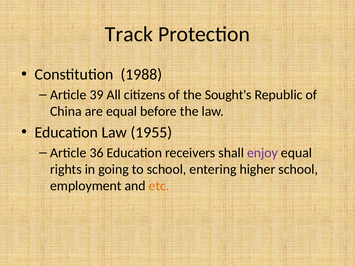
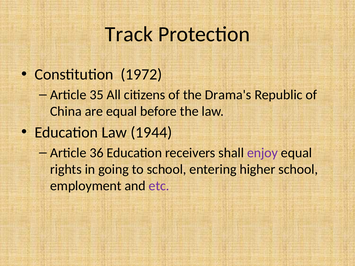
1988: 1988 -> 1972 (141, 74)
39: 39 -> 35 (97, 95)
Sought's: Sought's -> Drama's (228, 95)
1955: 1955 -> 1944 (151, 132)
etc colour: orange -> purple (159, 186)
